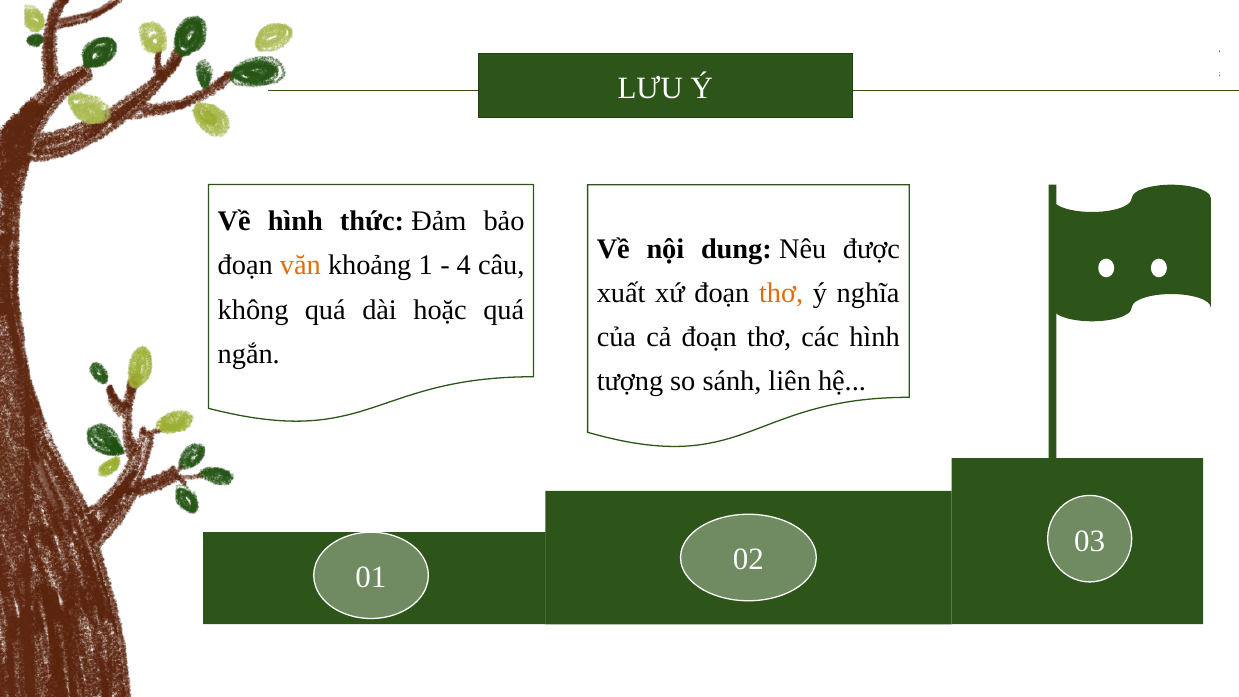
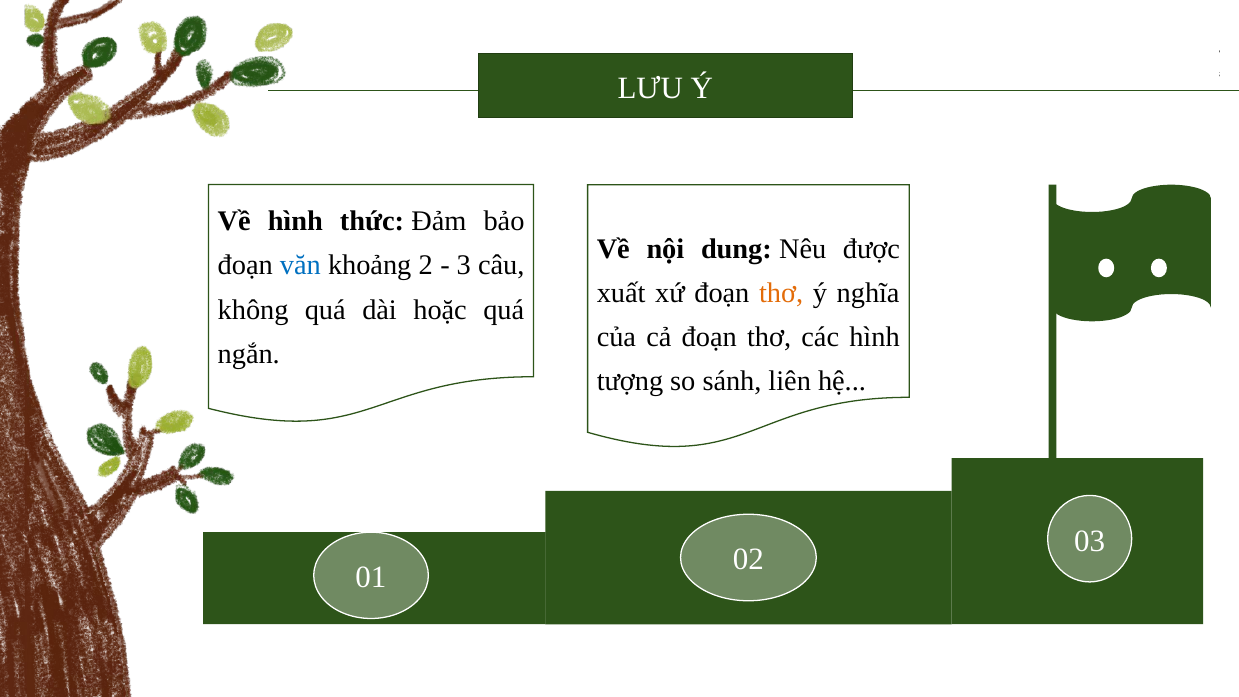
văn colour: orange -> blue (300, 266)
1: 1 -> 2 (426, 266)
4: 4 -> 3 (464, 266)
